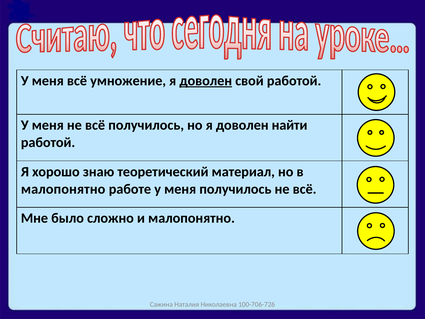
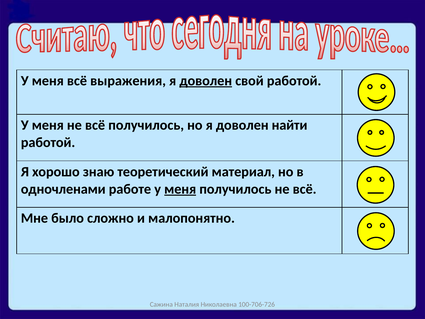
умножение: умножение -> выражения (128, 81)
малопонятно: малопонятно -> одночленами (63, 189)
меня underline: none -> present (180, 189)
